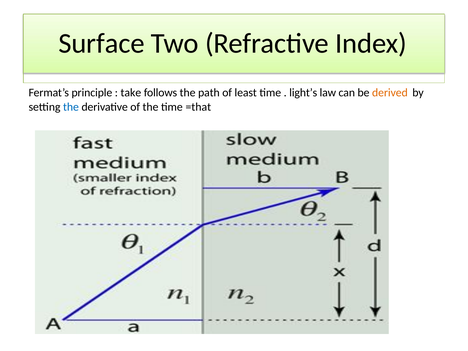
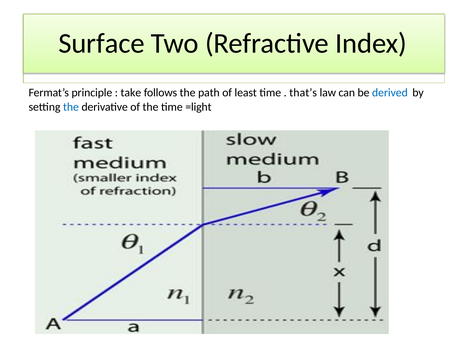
light’s: light’s -> that’s (303, 93)
derived colour: orange -> blue (390, 93)
=that: =that -> =light (198, 107)
